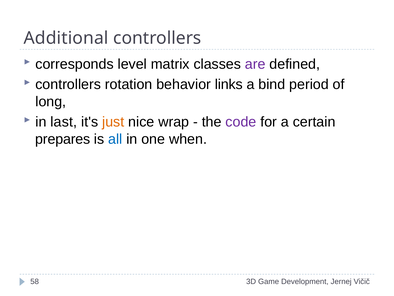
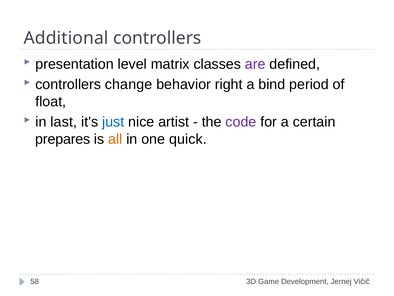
corresponds: corresponds -> presentation (75, 64)
rotation: rotation -> change (129, 84)
links: links -> right (229, 84)
long: long -> float (51, 101)
just colour: orange -> blue (113, 122)
wrap: wrap -> artist (174, 122)
all colour: blue -> orange (115, 139)
when: when -> quick (188, 139)
